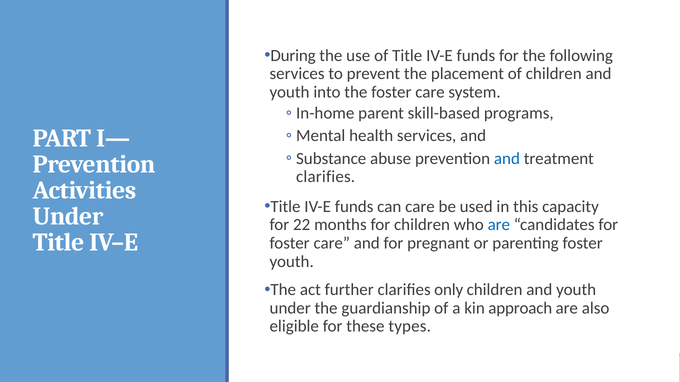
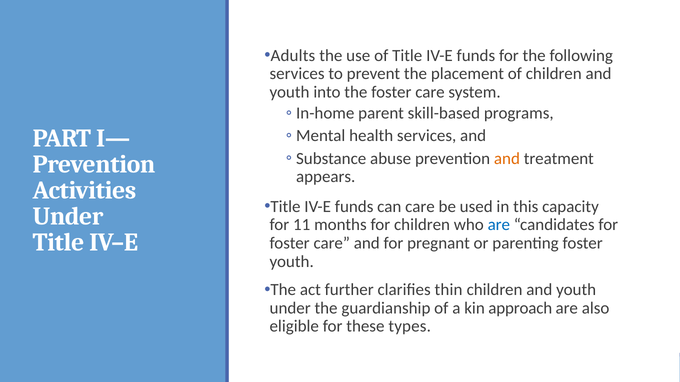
During: During -> Adults (293, 56)
and colour: blue -> orange (507, 159)
clarifies: clarifies -> appears (326, 177)
22: 22 -> 11 (302, 225)
only: only -> thin (449, 290)
